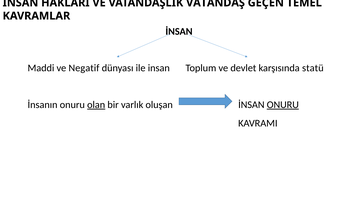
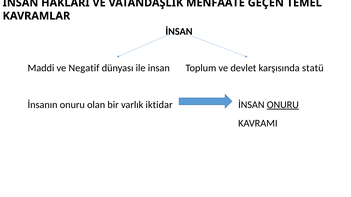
VATANDAŞ: VATANDAŞ -> MENFAATE (215, 3)
olan underline: present -> none (96, 105)
oluşan: oluşan -> iktidar (159, 105)
